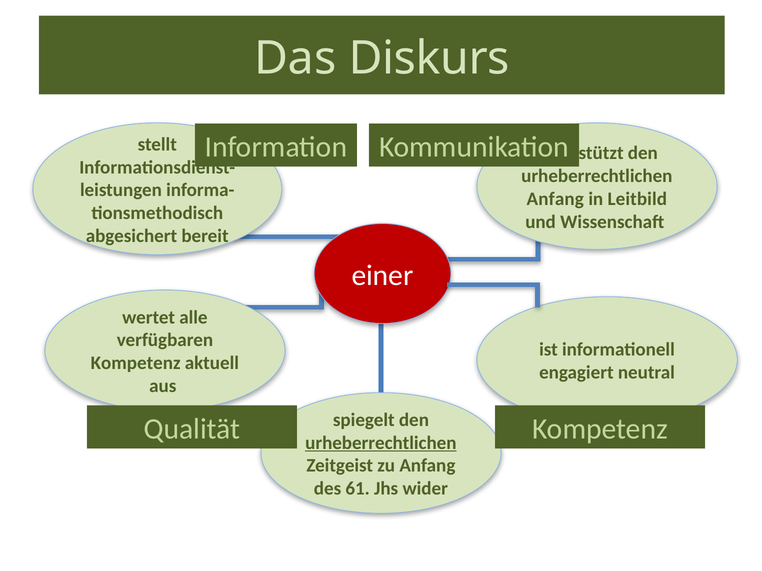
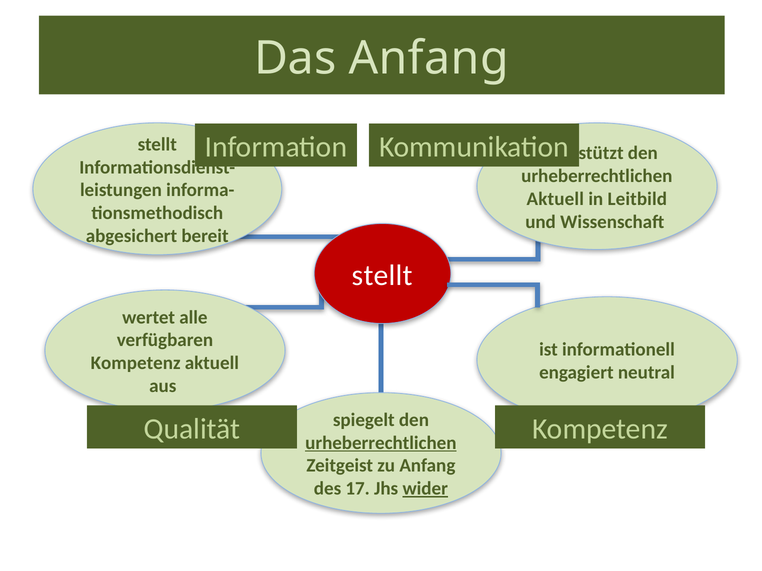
Das Diskurs: Diskurs -> Anfang (429, 58)
Anfang: Anfang -> Aktuell (555, 199)
einer: einer -> stellt (382, 276)
61: 61 -> 17 (358, 489)
wider underline: none -> present (425, 489)
